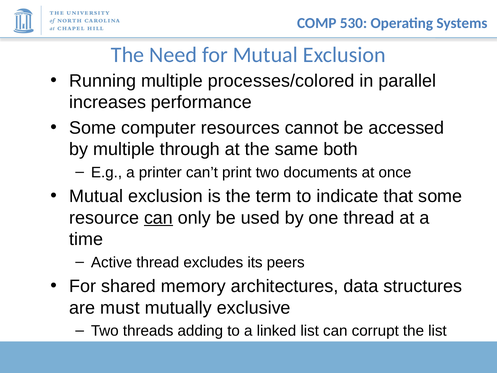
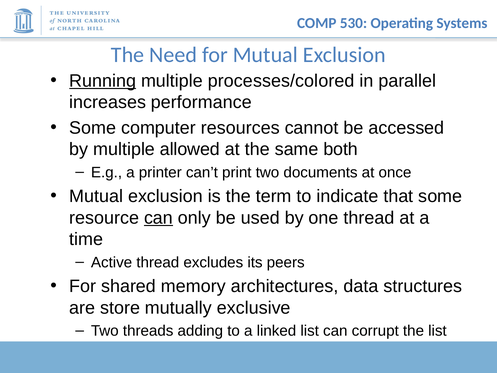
Running underline: none -> present (103, 81)
through: through -> allowed (190, 149)
must: must -> store (120, 308)
